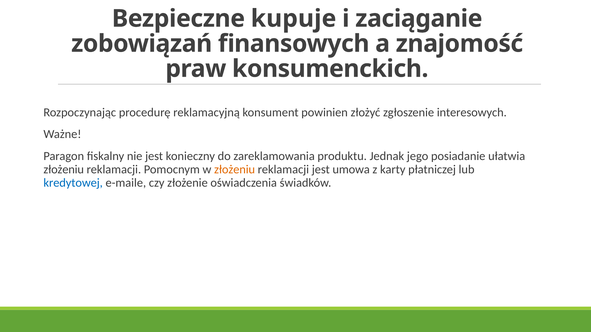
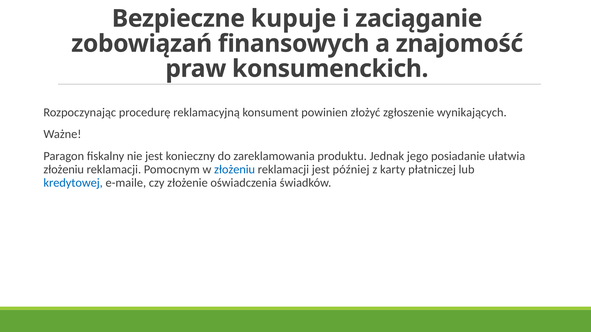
interesowych: interesowych -> wynikających (472, 113)
złożeniu colour: orange -> blue (235, 170)
umowa: umowa -> później (351, 170)
